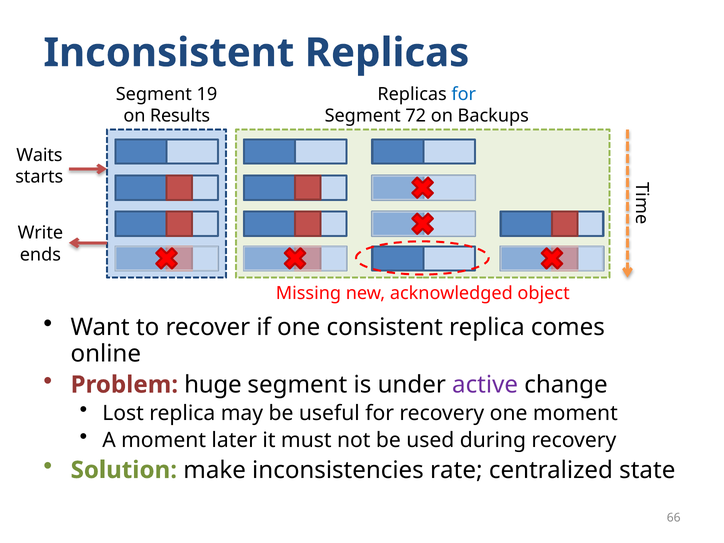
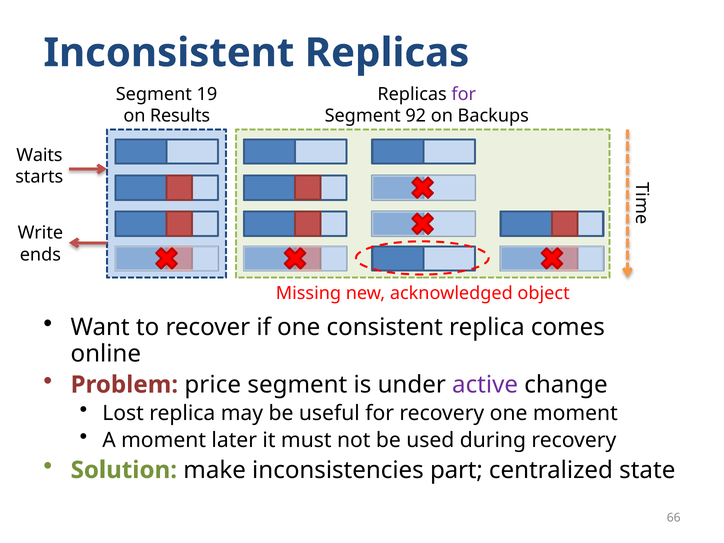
for colour: blue -> purple (464, 94)
72: 72 -> 92 (416, 116)
huge: huge -> price (213, 385)
rate: rate -> part (456, 470)
